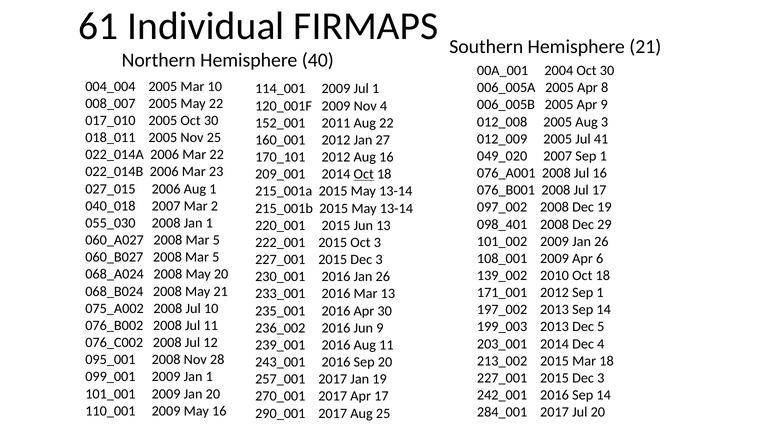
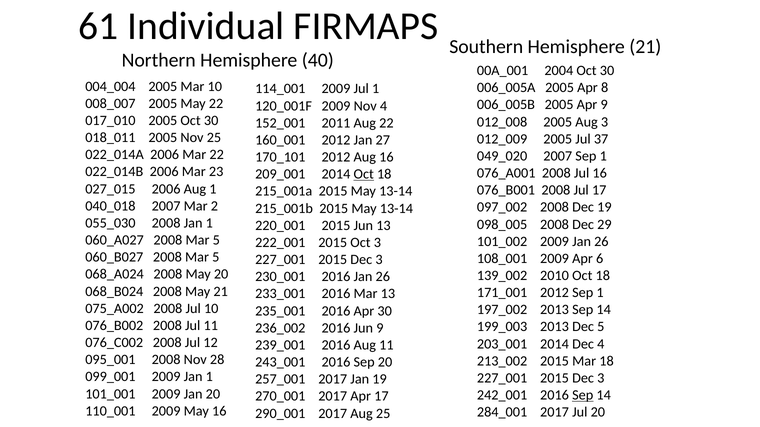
41: 41 -> 37 (601, 139)
098_401: 098_401 -> 098_005 (502, 225)
Sep underline: none -> present (583, 396)
